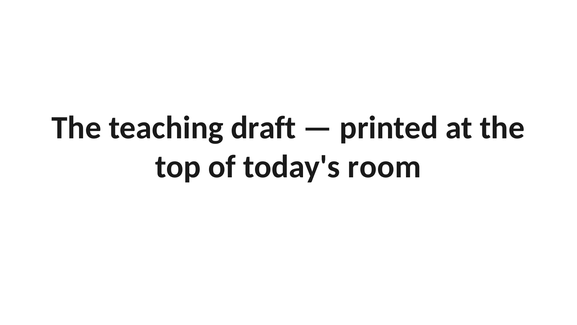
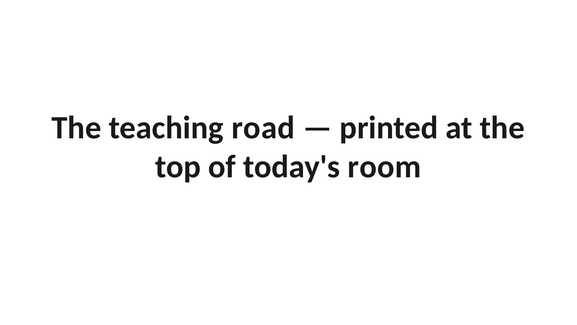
draft: draft -> road (263, 128)
